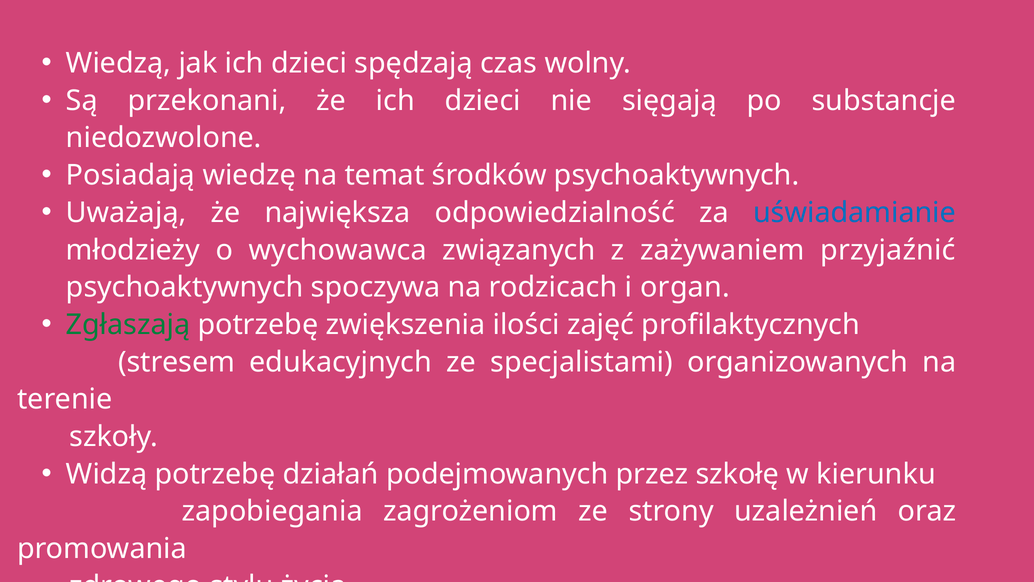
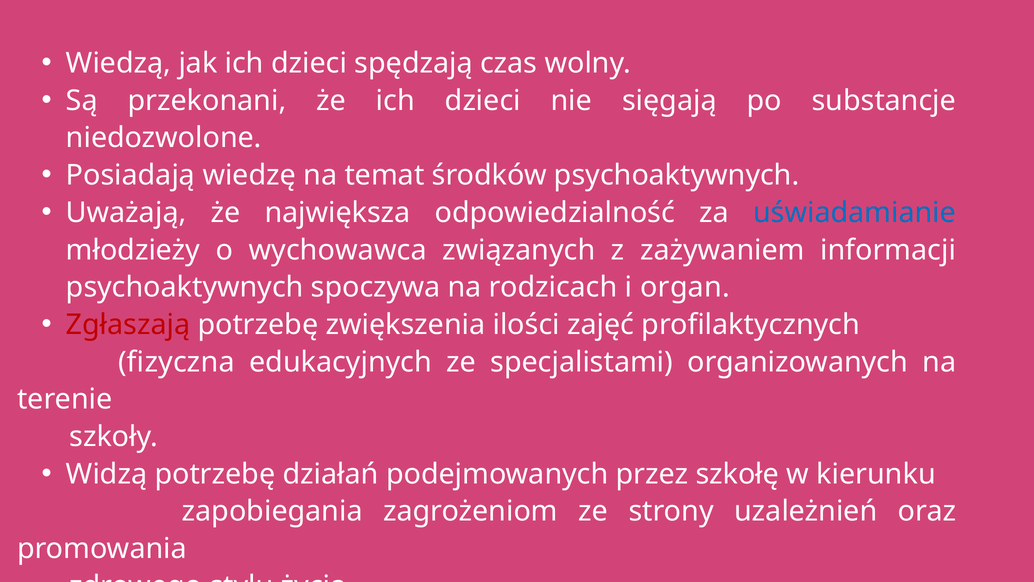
przyjaźnić: przyjaźnić -> informacji (888, 250)
Zgłaszają colour: green -> red (128, 325)
stresem: stresem -> fizyczna (176, 362)
